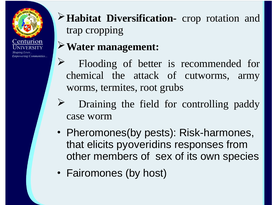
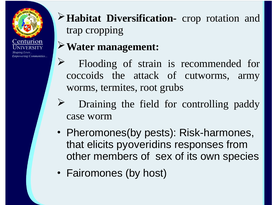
better: better -> strain (150, 64)
chemical: chemical -> coccoids (85, 76)
